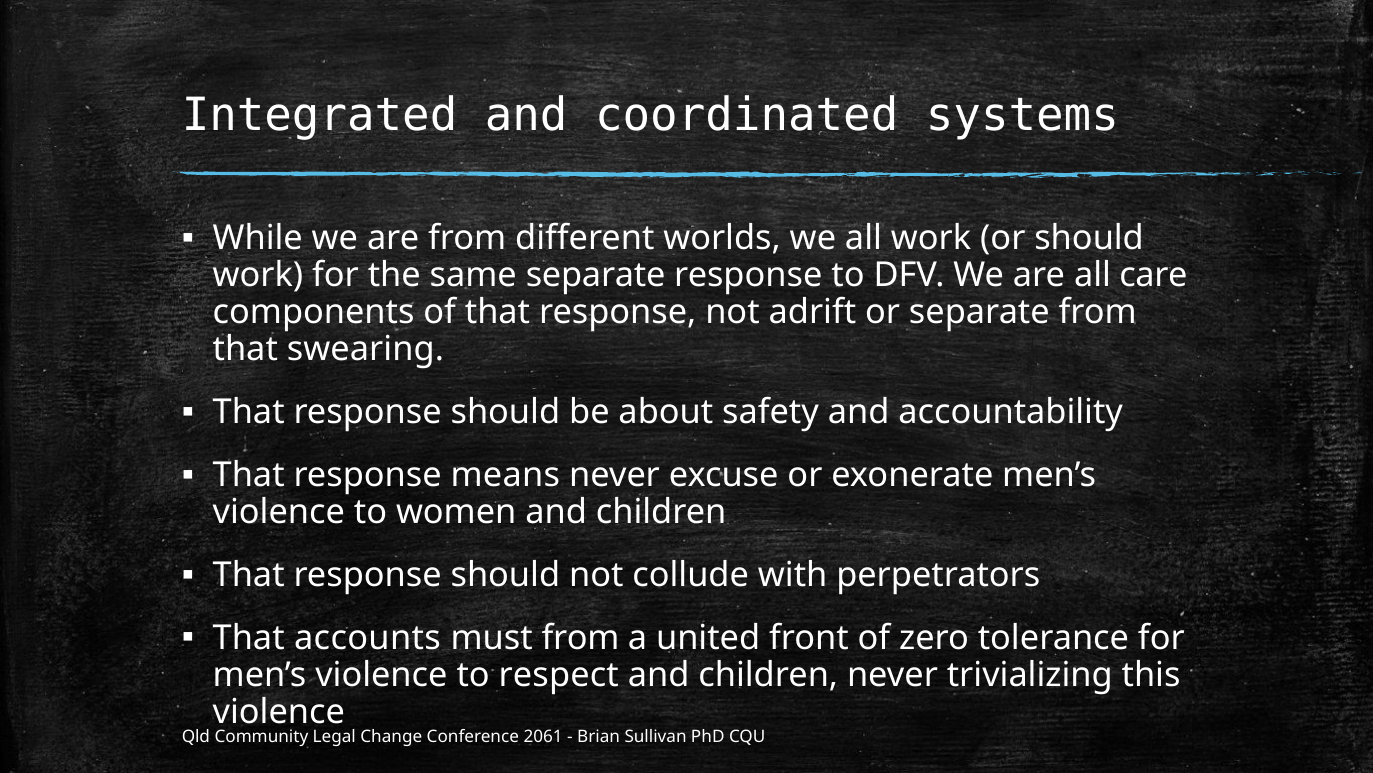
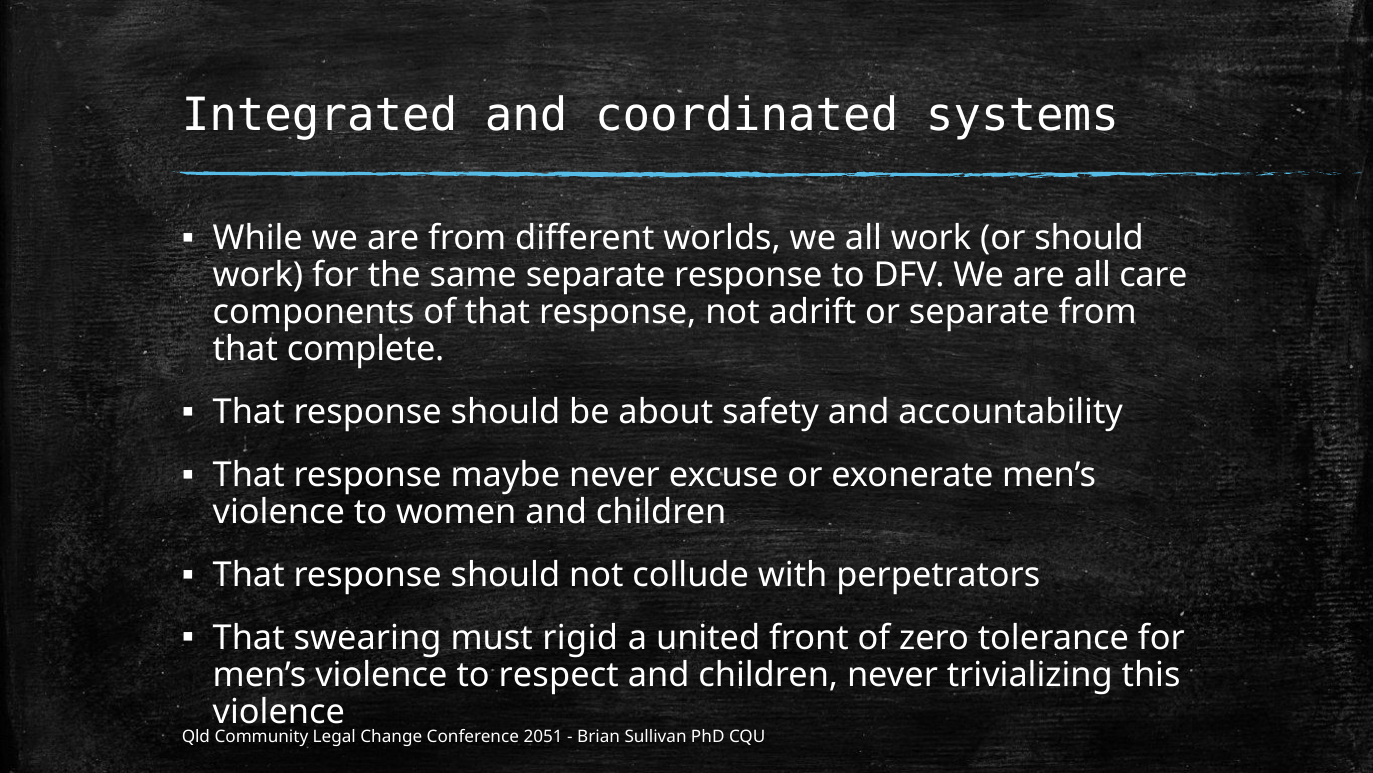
swearing: swearing -> complete (366, 349)
means: means -> maybe (505, 475)
accounts: accounts -> swearing (368, 638)
must from: from -> rigid (580, 638)
2061: 2061 -> 2051 (543, 736)
